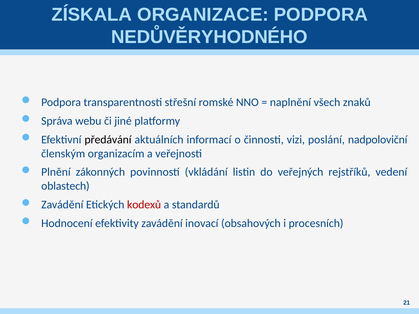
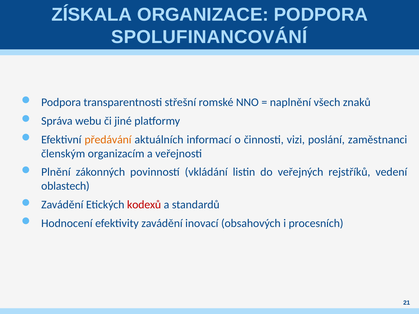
NEDŮVĚRYHODNÉHO: NEDŮVĚRYHODNÉHO -> SPOLUFINANCOVÁNÍ (209, 37)
předávání colour: black -> orange (108, 140)
nadpoloviční: nadpoloviční -> zaměstnanci (378, 140)
